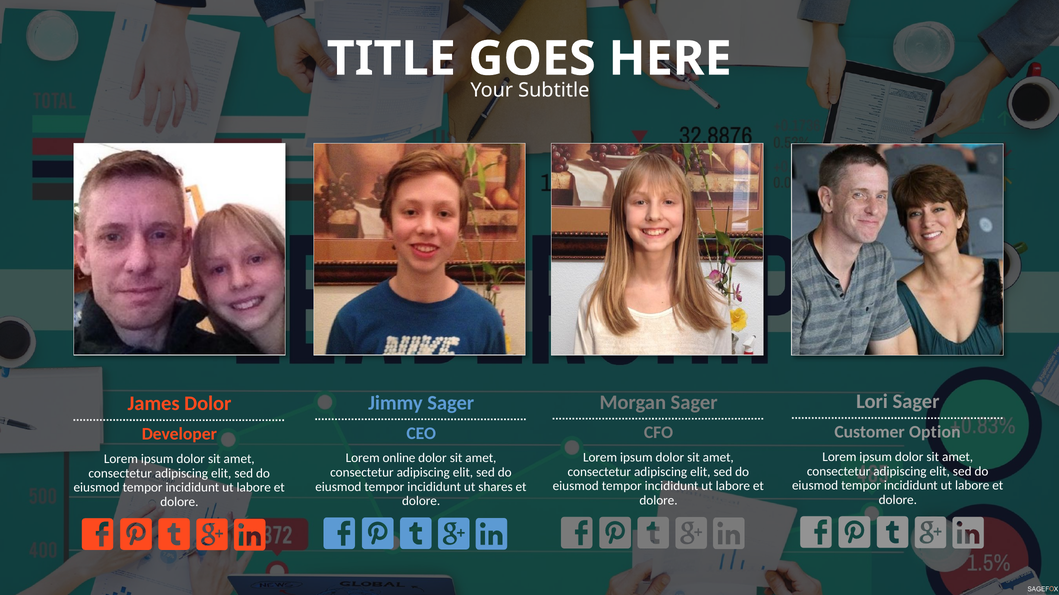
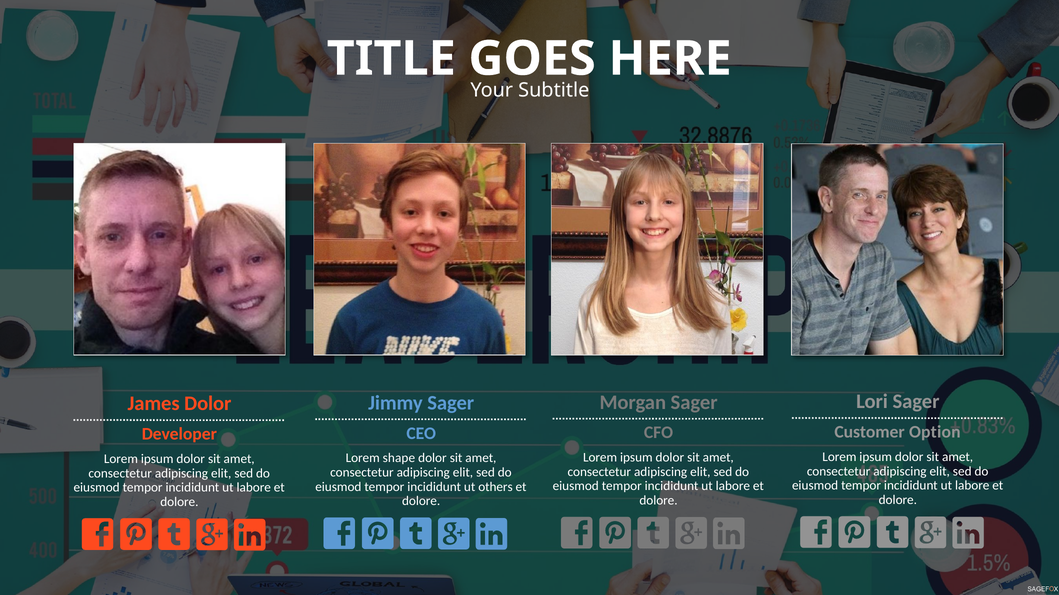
online: online -> shape (399, 459)
shares: shares -> others (496, 487)
